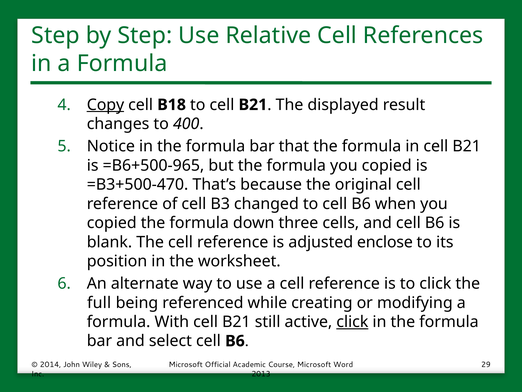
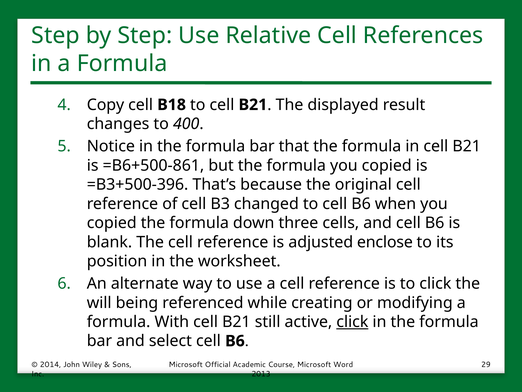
Copy underline: present -> none (105, 105)
=B6+500-965: =B6+500-965 -> =B6+500-861 (153, 165)
=B3+500-470: =B3+500-470 -> =B3+500-396 (138, 184)
full: full -> will (99, 302)
